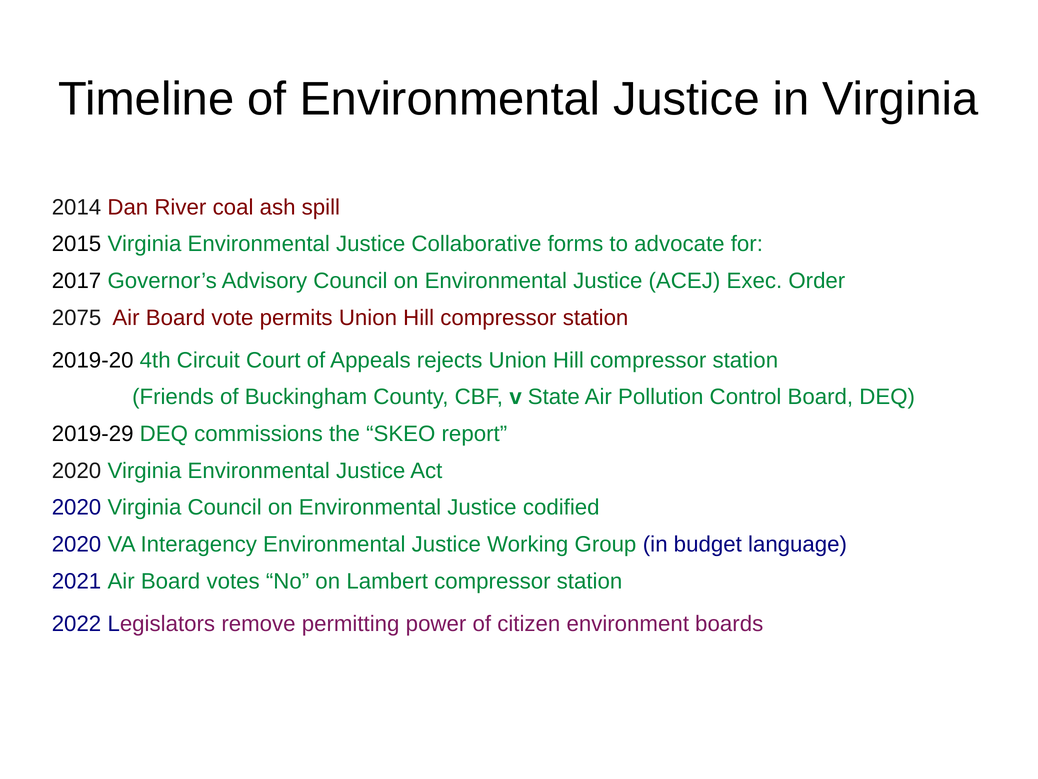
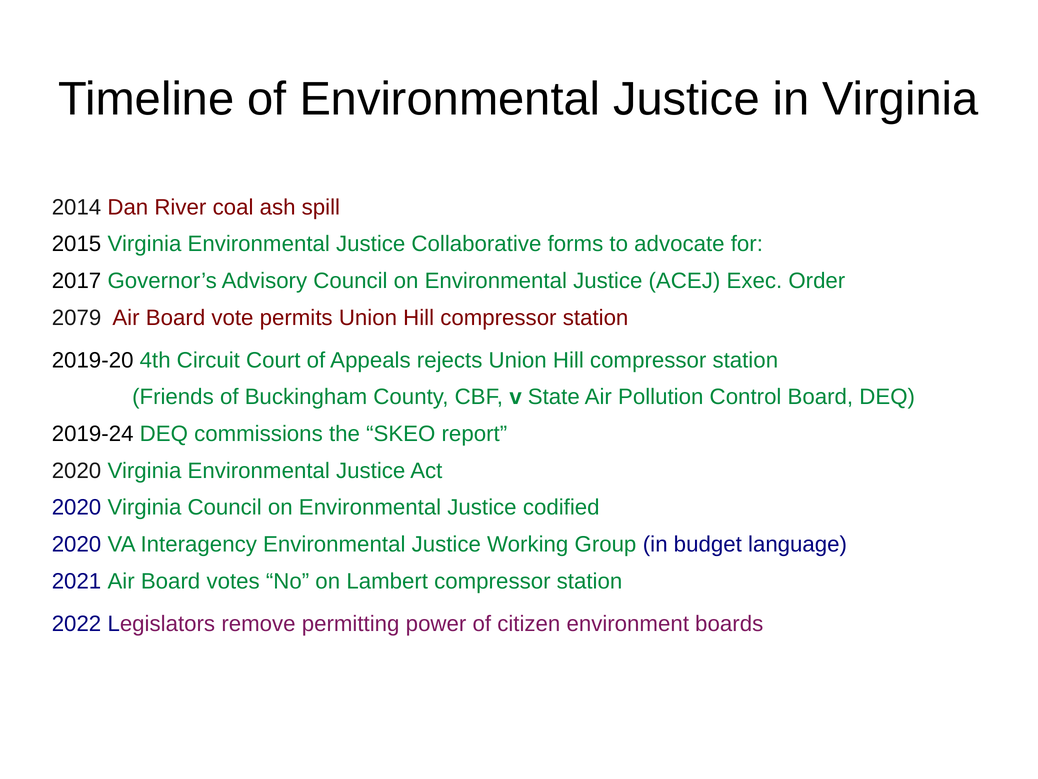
2075: 2075 -> 2079 (77, 318)
2019-29: 2019-29 -> 2019-24 (93, 434)
